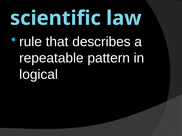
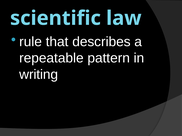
logical: logical -> writing (39, 75)
